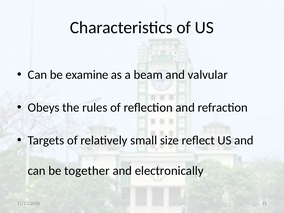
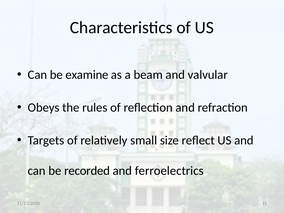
together: together -> recorded (87, 171)
electronically: electronically -> ferroelectrics (169, 171)
